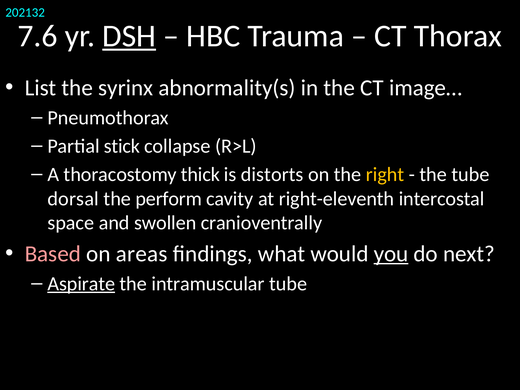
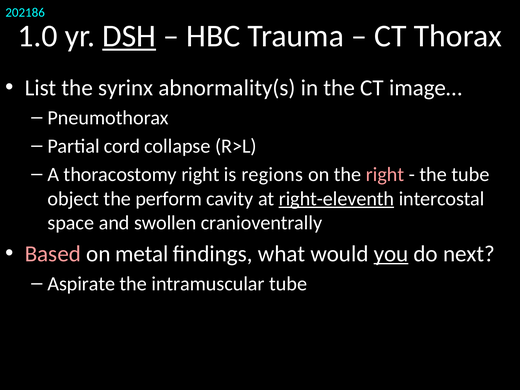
202132: 202132 -> 202186 (25, 12)
7.6: 7.6 -> 1.0 (37, 36)
stick: stick -> cord (122, 146)
thoracostomy thick: thick -> right (200, 174)
distorts: distorts -> regions (272, 174)
right colour: yellow -> pink (385, 174)
dorsal: dorsal -> object (73, 199)
right-eleventh underline: none -> present (337, 199)
areas: areas -> metal (142, 254)
Aspirate underline: present -> none (81, 284)
